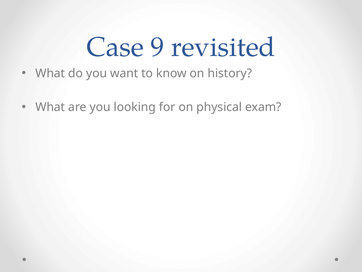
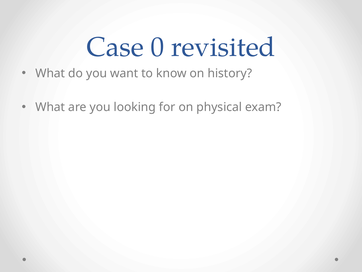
9: 9 -> 0 (157, 47)
